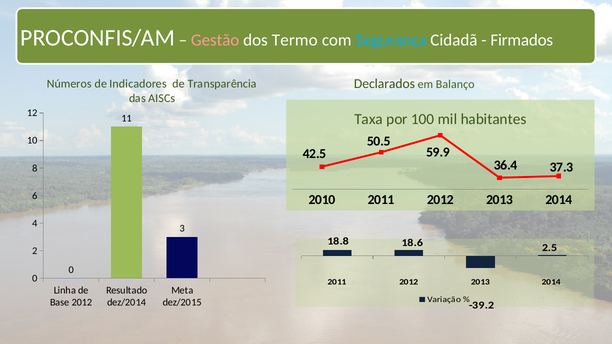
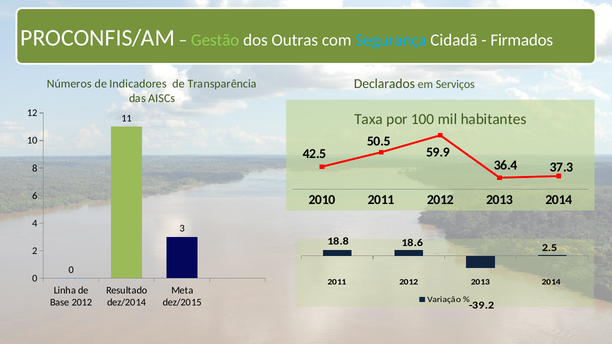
Gestão colour: pink -> light green (215, 40)
Termo: Termo -> Outras (295, 40)
Balanço: Balanço -> Serviços (455, 84)
